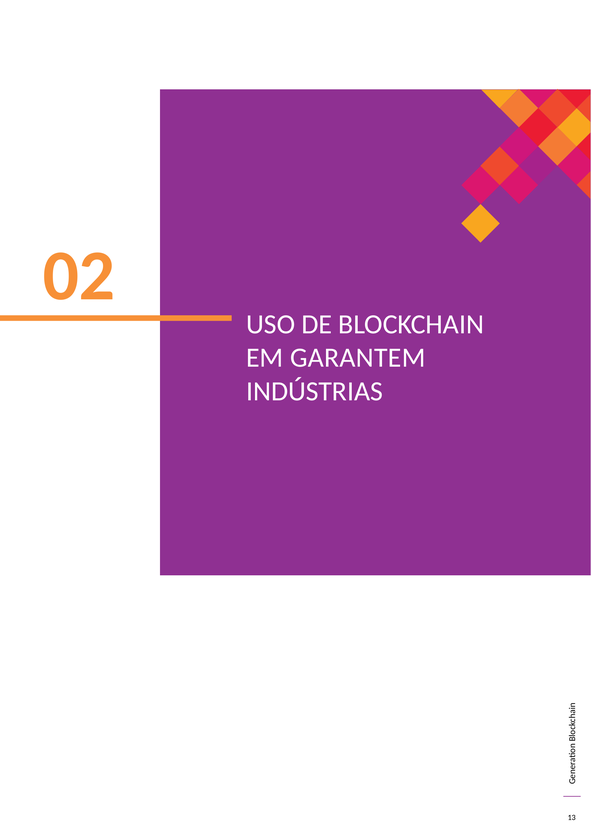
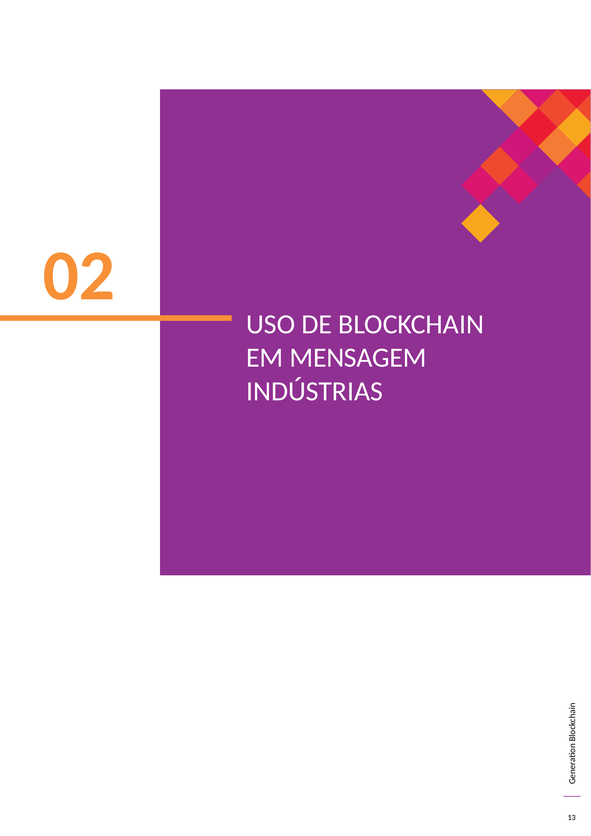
GARANTEM: GARANTEM -> MENSAGEM (358, 358)
